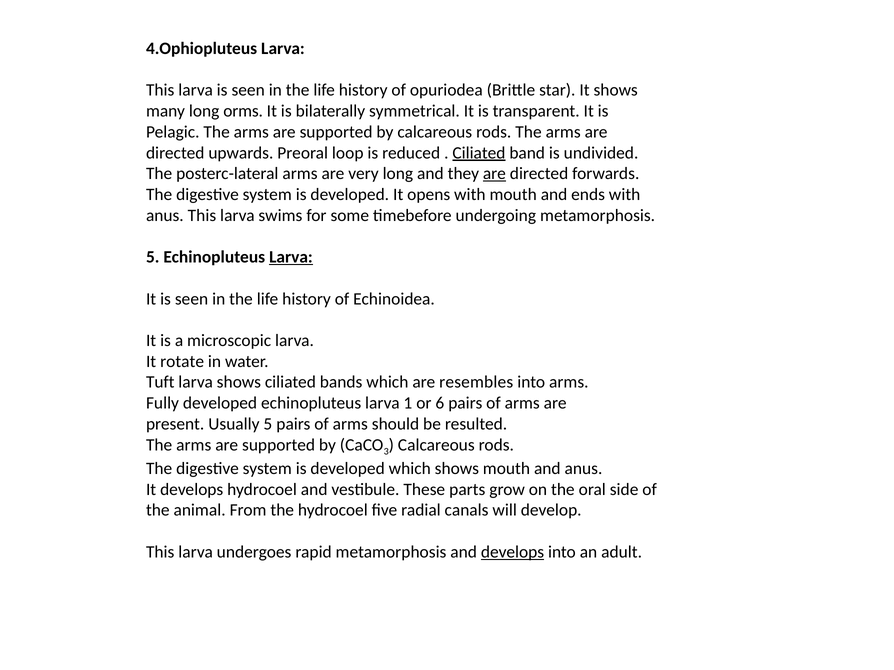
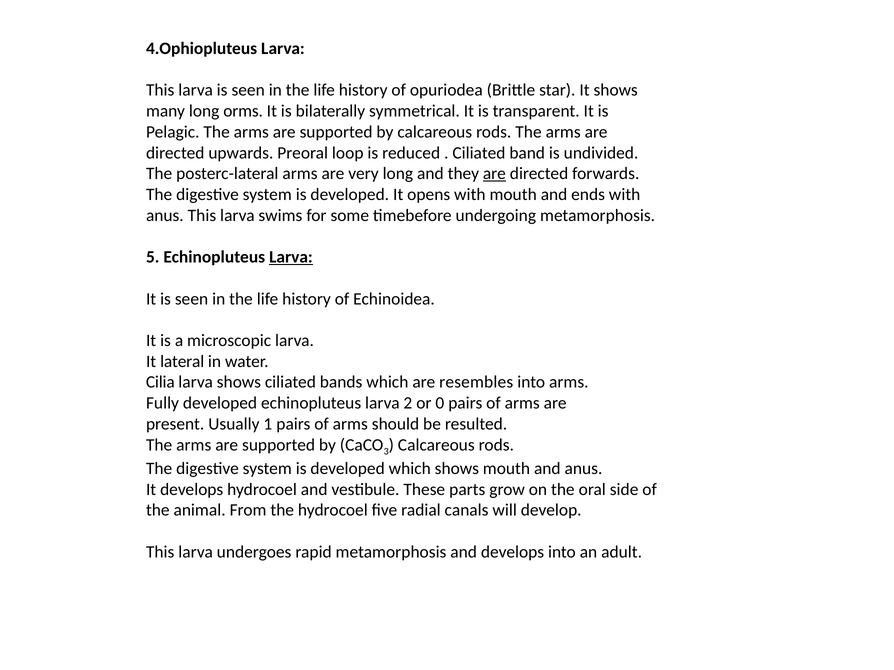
Ciliated underline: present -> none (479, 153)
rotate: rotate -> lateral (182, 362)
Tuft: Tuft -> Cilia (160, 382)
1: 1 -> 2 (408, 403)
6: 6 -> 0 (440, 403)
Usually 5: 5 -> 1 (268, 424)
develops underline: present -> none (513, 552)
